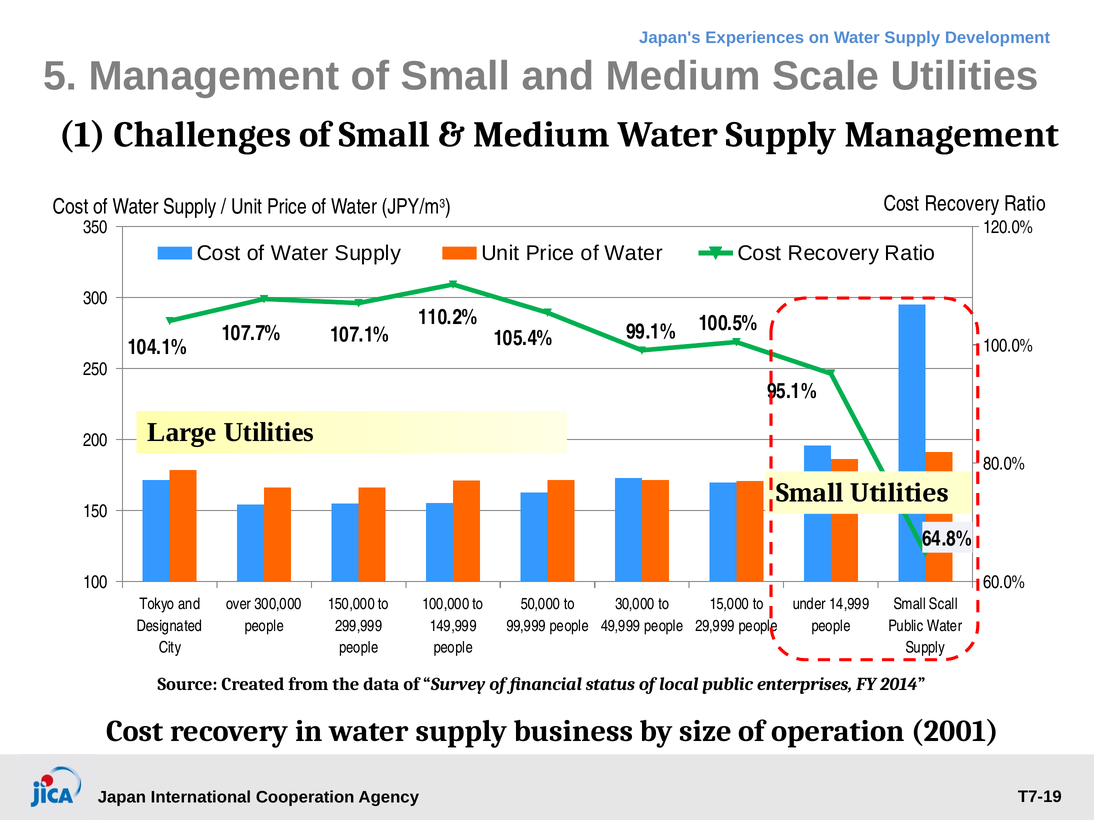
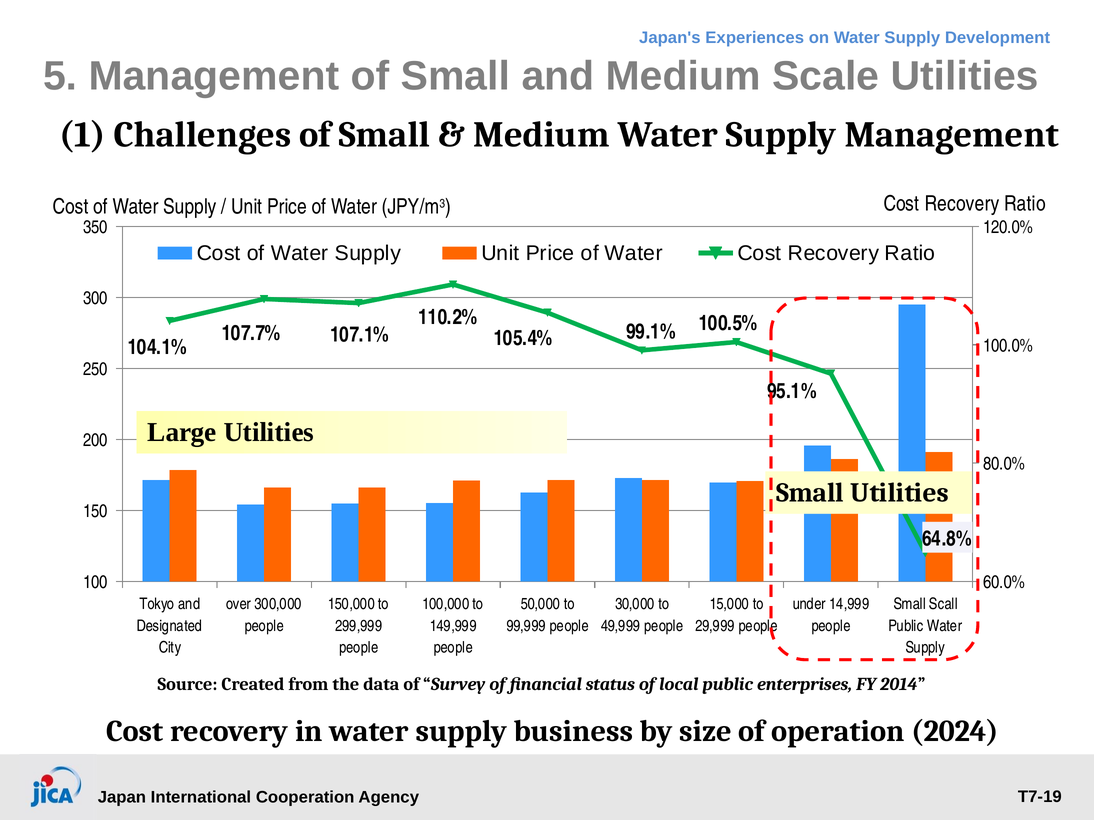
2001: 2001 -> 2024 (955, 732)
